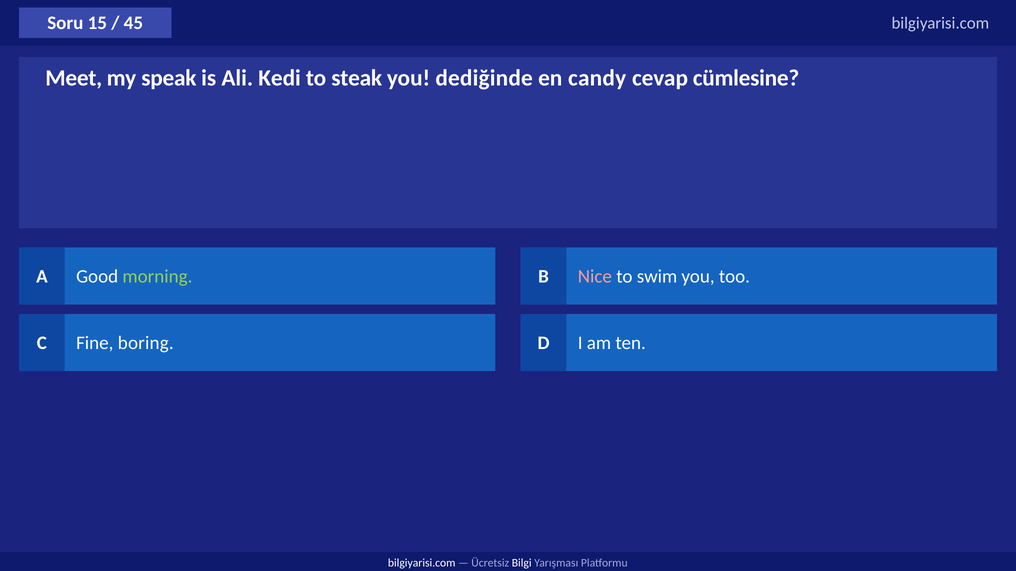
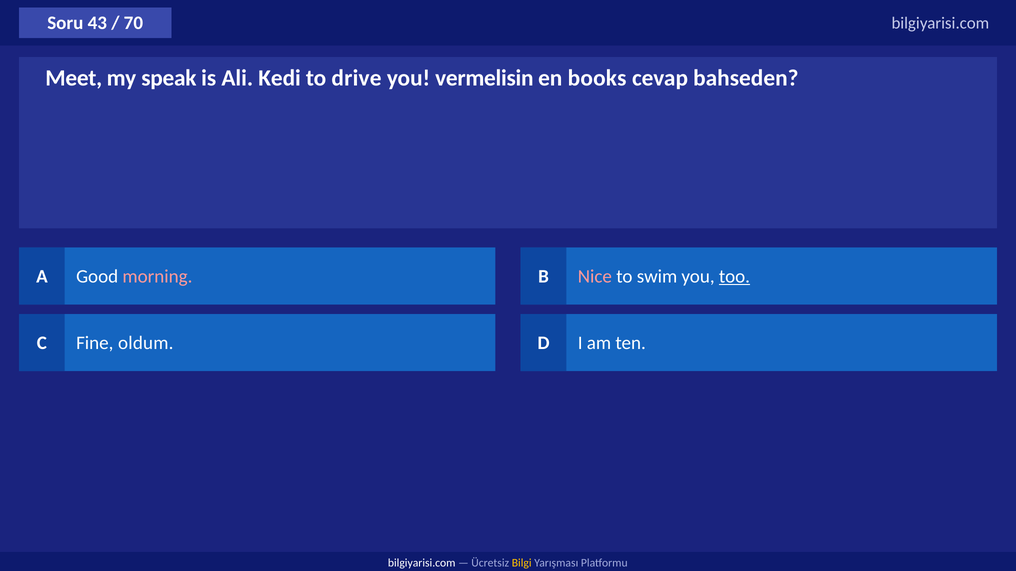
15: 15 -> 43 (97, 23)
45: 45 -> 70 (133, 23)
steak: steak -> drive (356, 78)
dediğinde: dediğinde -> vermelisin (484, 78)
candy: candy -> books (597, 78)
cümlesine: cümlesine -> bahseden (746, 78)
morning colour: light green -> pink (157, 276)
too underline: none -> present (734, 276)
boring: boring -> oldum (146, 343)
Bilgi colour: white -> yellow (522, 564)
